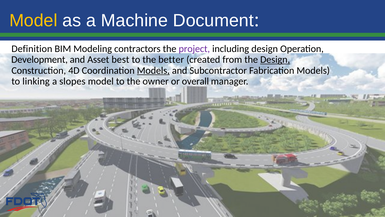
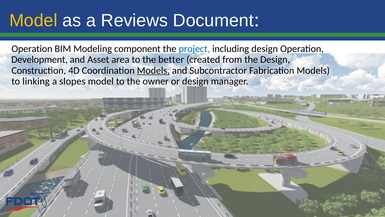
Machine: Machine -> Reviews (134, 20)
Definition: Definition -> Operation (32, 49)
contractors: contractors -> component (137, 49)
project colour: purple -> blue (194, 49)
best: best -> area (120, 59)
Design underline: present -> none (275, 59)
or overall: overall -> design (195, 81)
